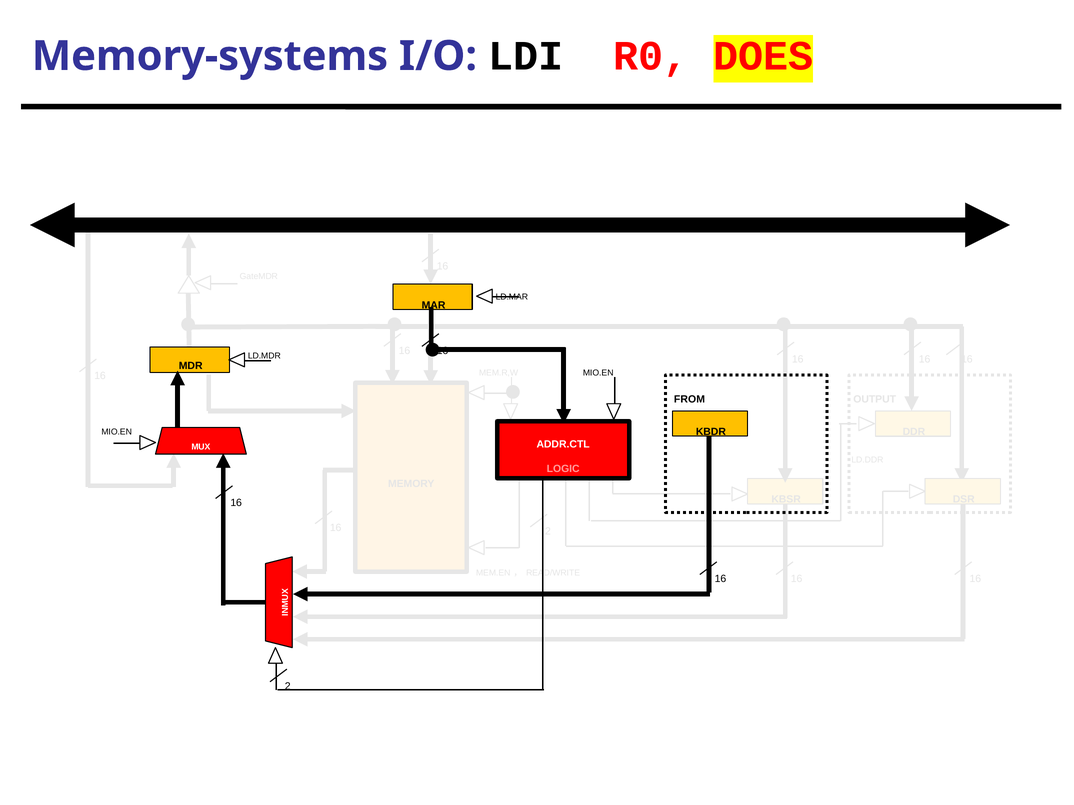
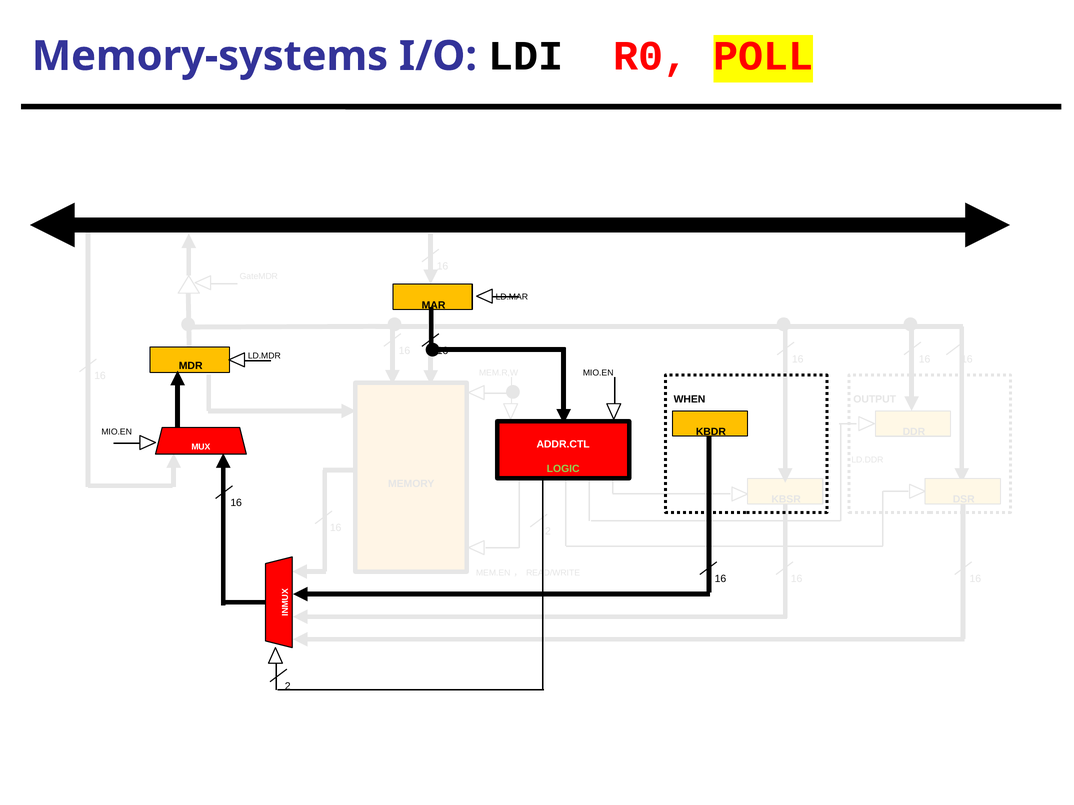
DOES: DOES -> POLL (763, 56)
FROM: FROM -> WHEN (690, 400)
LOGIC colour: pink -> light green (563, 469)
